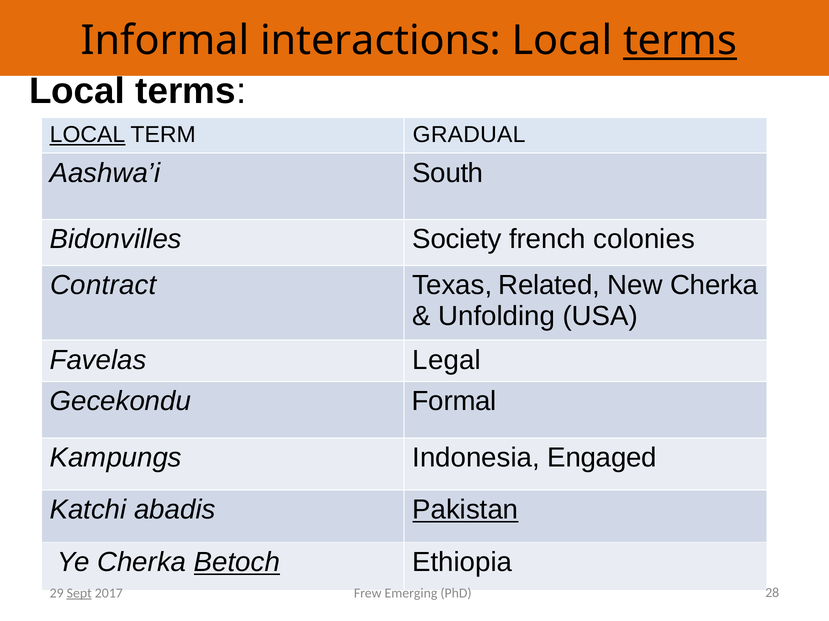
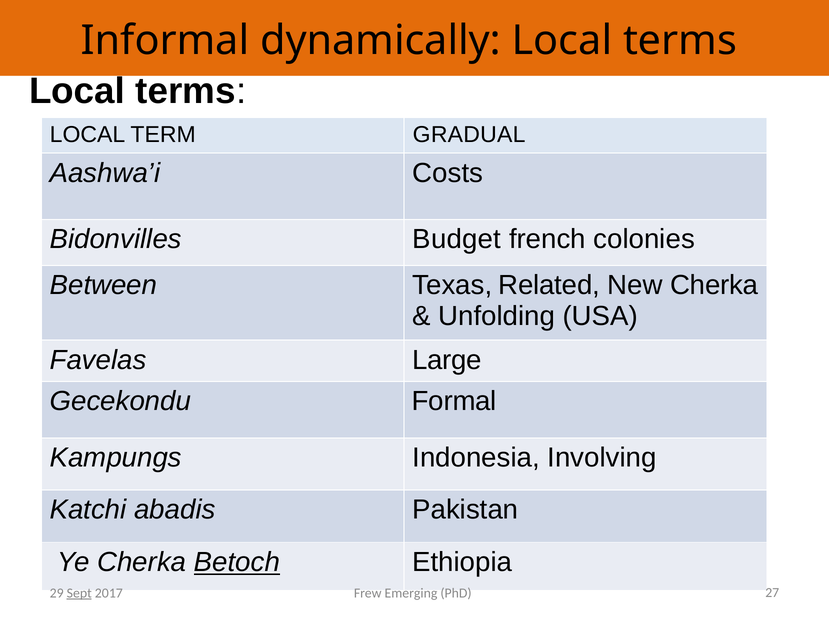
interactions: interactions -> dynamically (381, 41)
terms underline: present -> none (680, 41)
LOCAL underline: present -> none (88, 135)
South: South -> Costs (448, 173)
Society: Society -> Budget (457, 240)
Contract: Contract -> Between (103, 286)
Legal: Legal -> Large (447, 360)
Engaged: Engaged -> Involving (602, 458)
Pakistan underline: present -> none (465, 510)
28: 28 -> 27 (772, 594)
